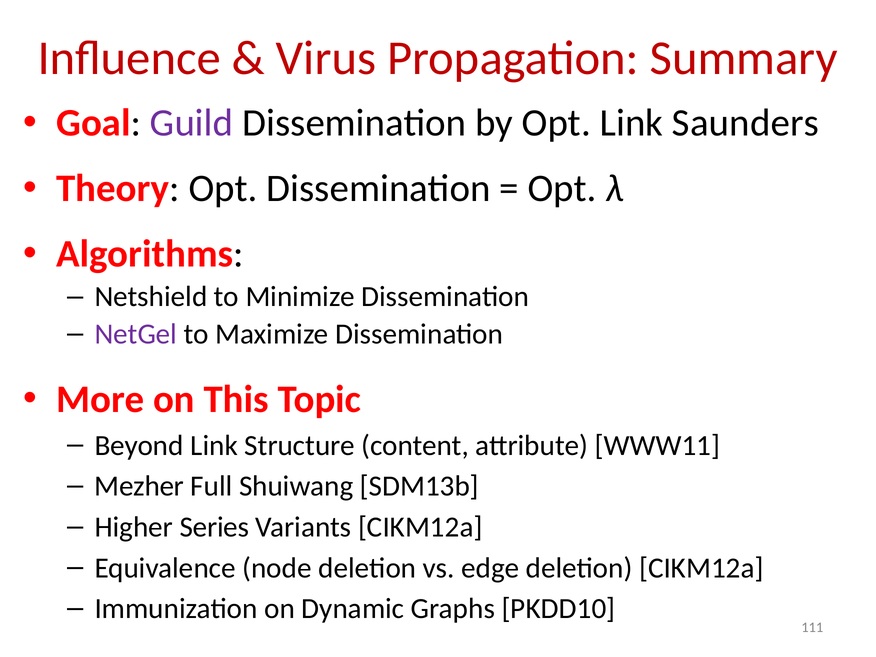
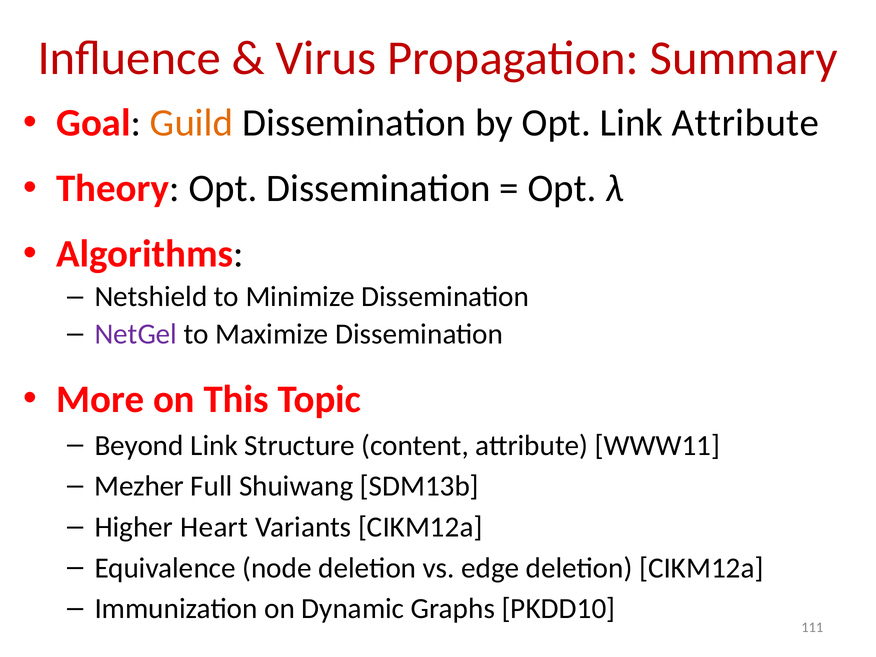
Guild colour: purple -> orange (192, 123)
Link Saunders: Saunders -> Attribute (745, 123)
Series: Series -> Heart (214, 527)
